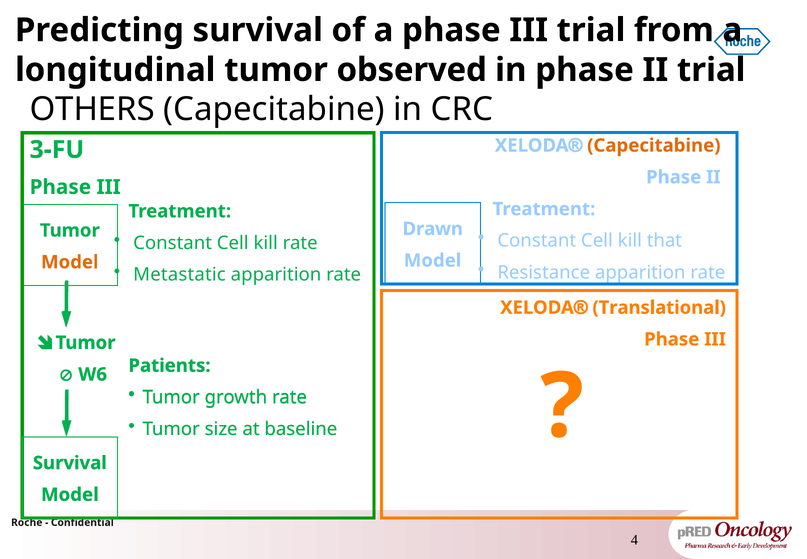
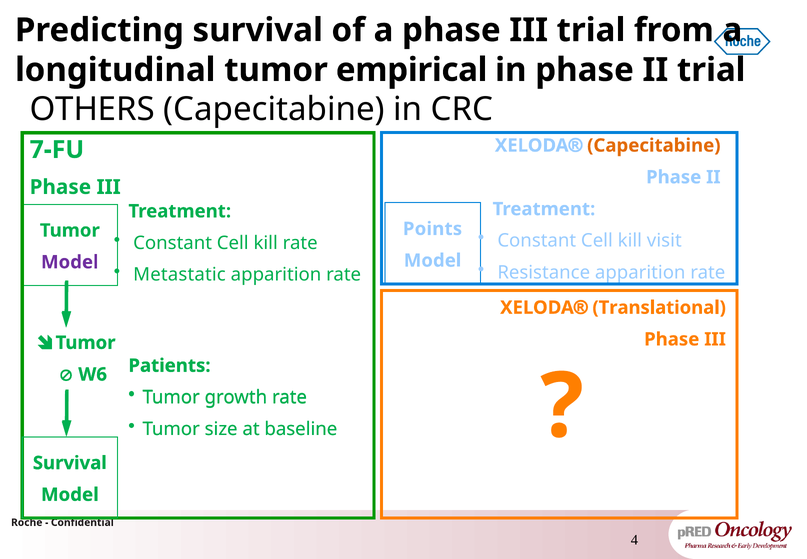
observed: observed -> empirical (412, 70)
3-FU: 3-FU -> 7-FU (57, 150)
Drawn: Drawn -> Points (433, 229)
that: that -> visit (664, 241)
Model colour: orange -> purple (70, 262)
